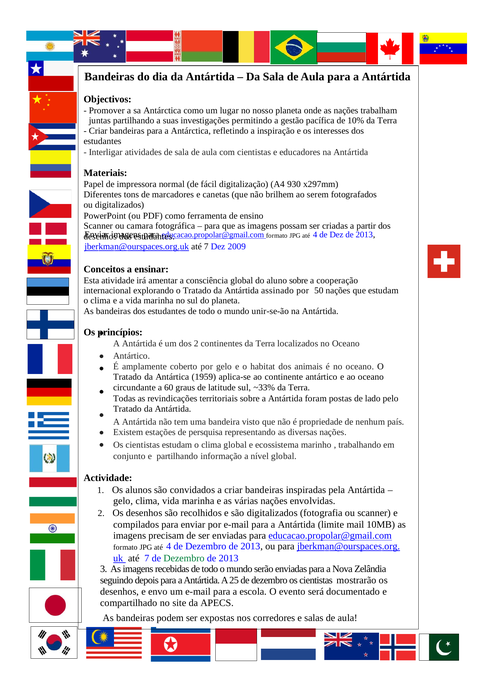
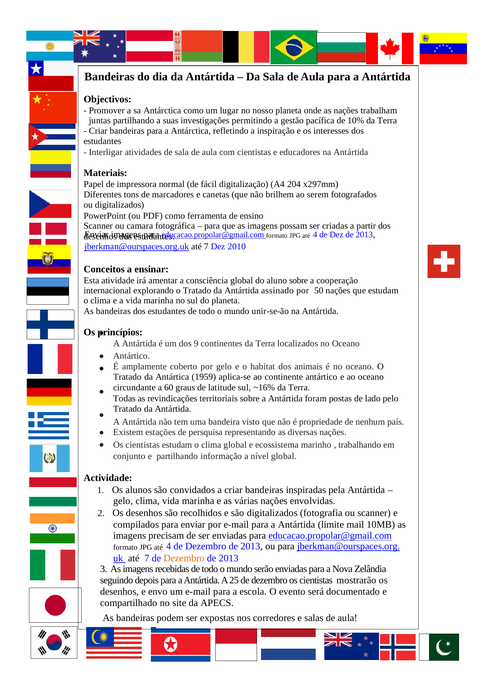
930: 930 -> 204 (294, 184)
2009: 2009 -> 2010 (237, 247)
dos 2: 2 -> 9 (196, 344)
~33%: ~33% -> ~16% (264, 388)
Dezembro colour: green -> orange (184, 558)
